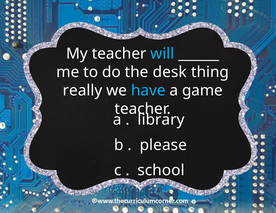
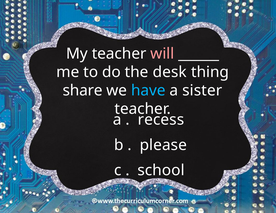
will colour: light blue -> pink (162, 54)
really: really -> share (83, 91)
game: game -> sister (202, 91)
library: library -> recess (161, 120)
